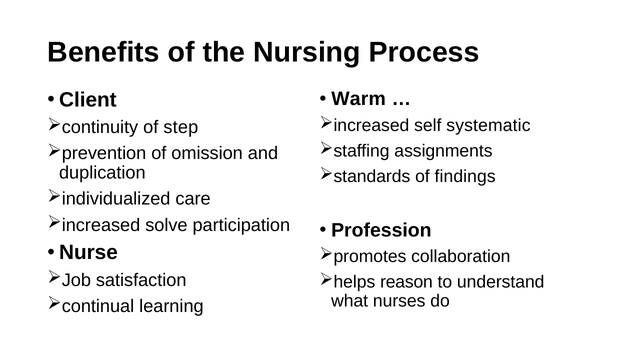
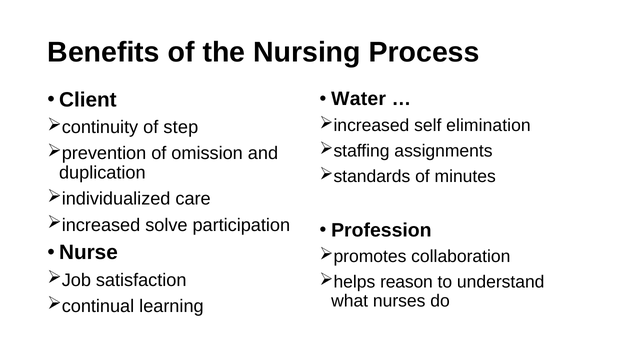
Warm: Warm -> Water (359, 99)
systematic: systematic -> elimination (488, 125)
findings: findings -> minutes (465, 176)
